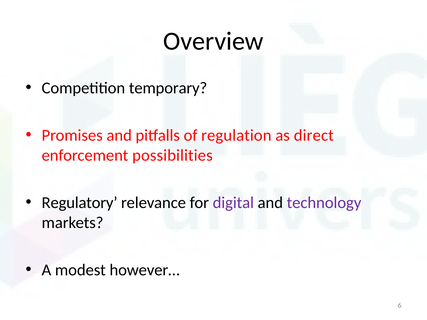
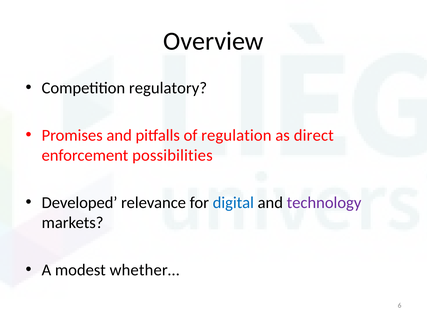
temporary: temporary -> regulatory (168, 88)
Regulatory: Regulatory -> Developed (80, 203)
digital colour: purple -> blue (233, 203)
however…: however… -> whether… (144, 270)
